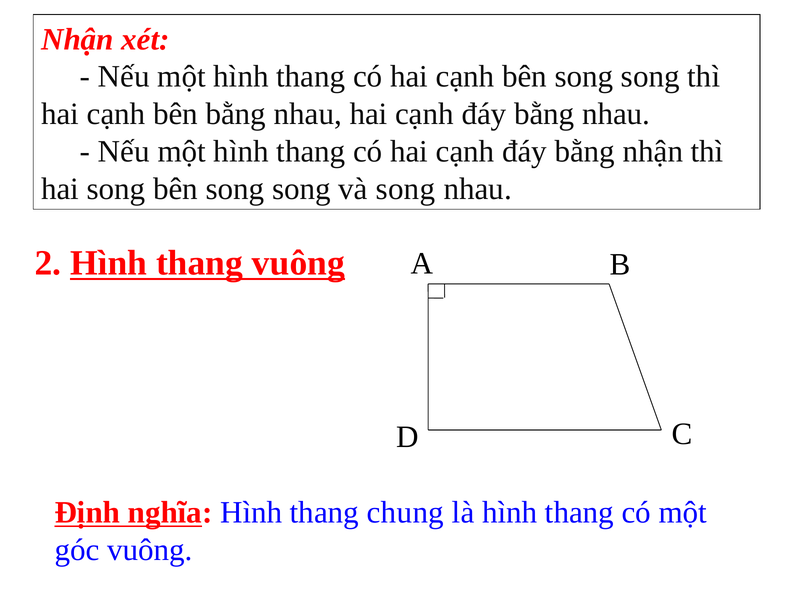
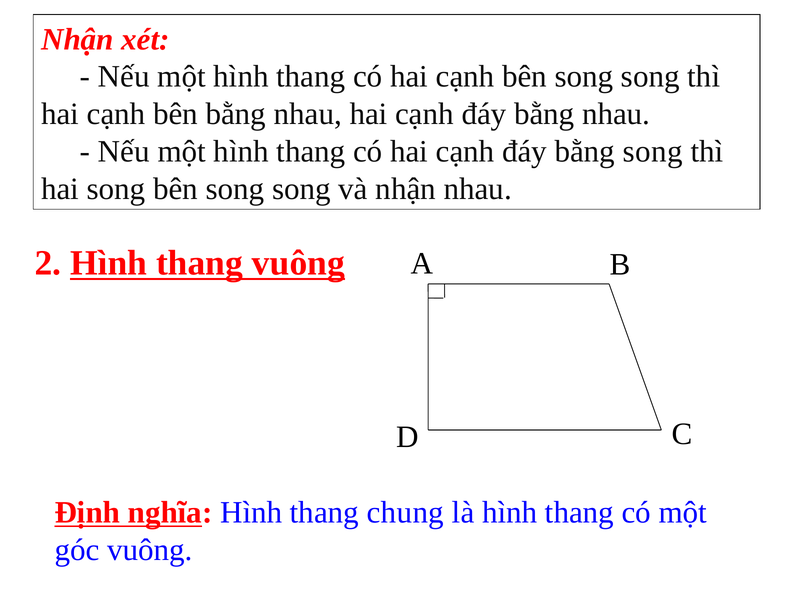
bằng nhận: nhận -> song (653, 151)
và song: song -> nhận (406, 189)
